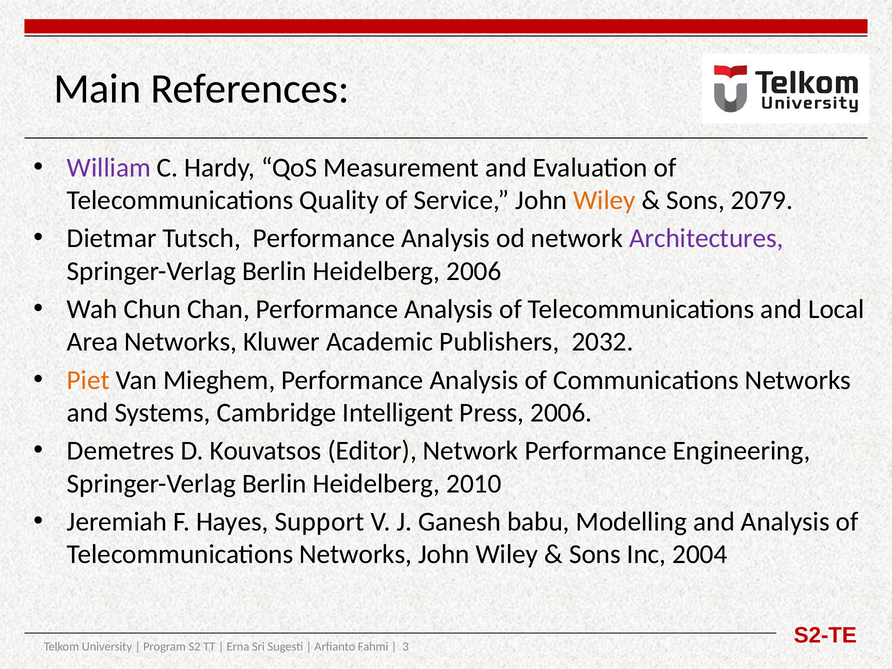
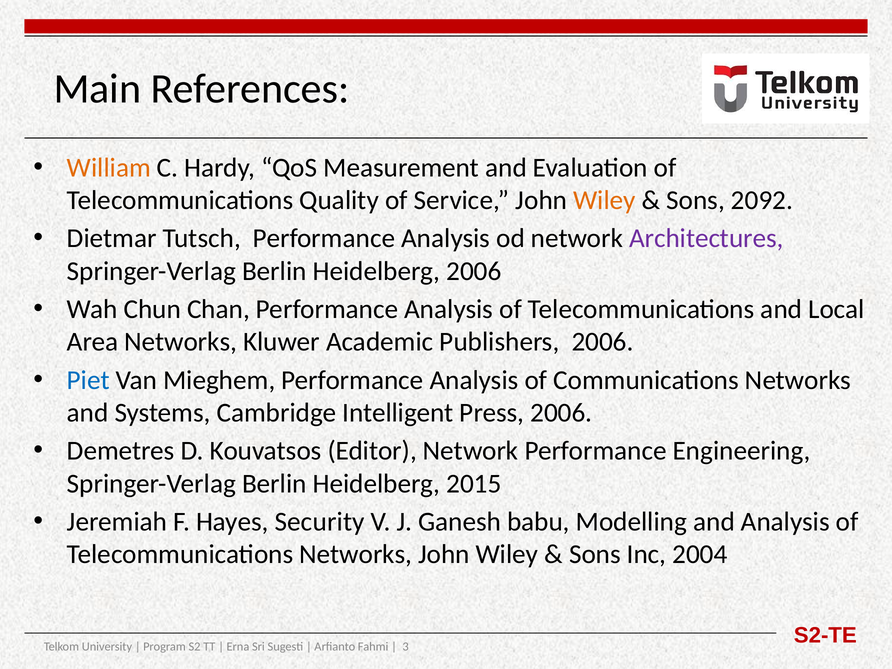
William colour: purple -> orange (109, 168)
2079: 2079 -> 2092 (762, 200)
Publishers 2032: 2032 -> 2006 (603, 342)
Piet colour: orange -> blue (88, 380)
2010: 2010 -> 2015 (474, 484)
Support: Support -> Security (320, 522)
